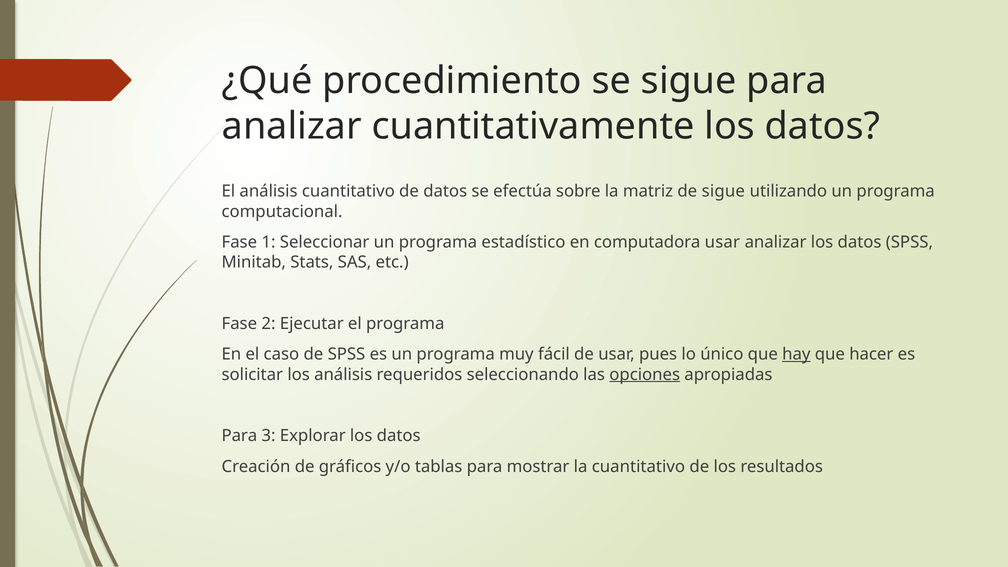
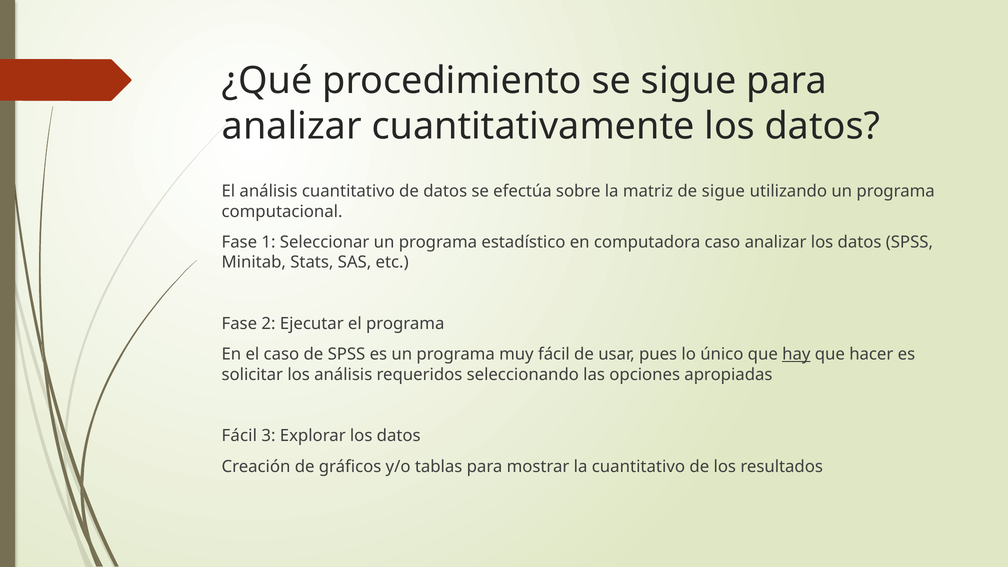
computadora usar: usar -> caso (722, 242)
opciones underline: present -> none (645, 375)
Para: Para -> Fácil (239, 436)
